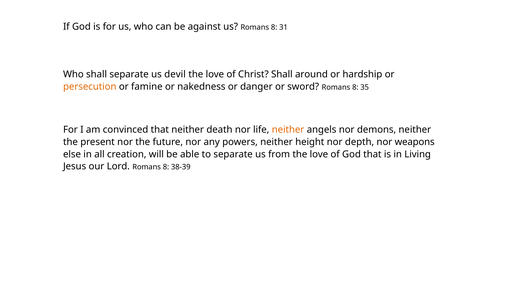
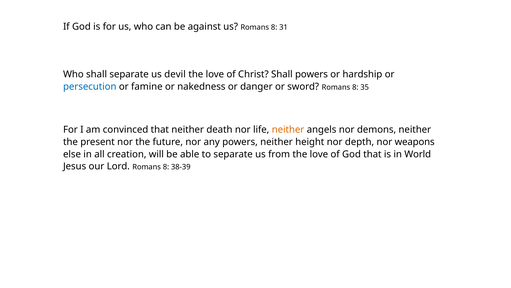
Shall around: around -> powers (311, 74)
persecution colour: orange -> blue (90, 87)
Living: Living -> World (418, 154)
